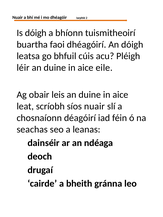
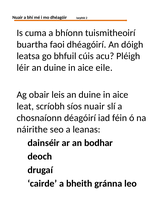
Is dóigh: dóigh -> cuma (36, 33)
seachas: seachas -> náirithe (32, 130)
ndéaga: ndéaga -> bodhar (98, 143)
